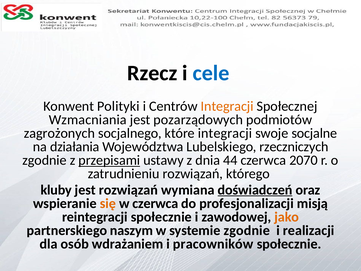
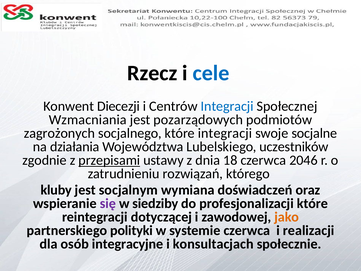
Polityki: Polityki -> Diecezji (118, 106)
Integracji colour: orange -> blue (227, 106)
rzeczniczych: rzeczniczych -> uczestników (294, 147)
44: 44 -> 18 (230, 160)
2070: 2070 -> 2046 (303, 160)
jest rozwiązań: rozwiązań -> socjalnym (128, 190)
doświadczeń underline: present -> none (255, 190)
się colour: orange -> purple (108, 203)
w czerwca: czerwca -> siedziby (155, 203)
profesjonalizacji misją: misją -> które (312, 203)
reintegracji społecznie: społecznie -> dotyczącej (161, 217)
naszym: naszym -> polityki (131, 230)
systemie zgodnie: zgodnie -> czerwca (247, 230)
wdrażaniem: wdrażaniem -> integracyjne (128, 244)
pracowników: pracowników -> konsultacjach (213, 244)
